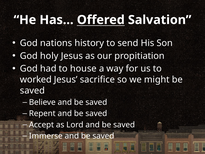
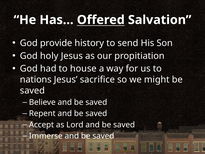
nations: nations -> provide (56, 43)
worked: worked -> nations (36, 79)
